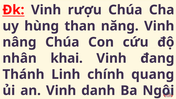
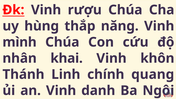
than: than -> thắp (80, 26)
nâng: nâng -> mình (20, 42)
đang: đang -> khôn (157, 58)
